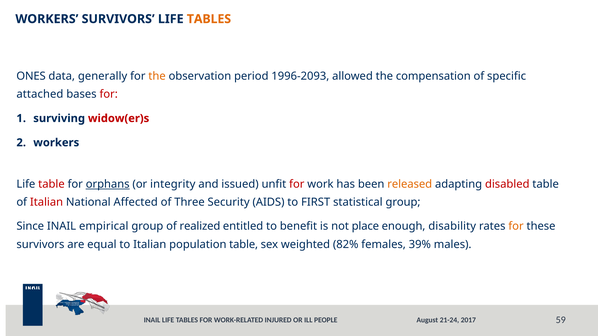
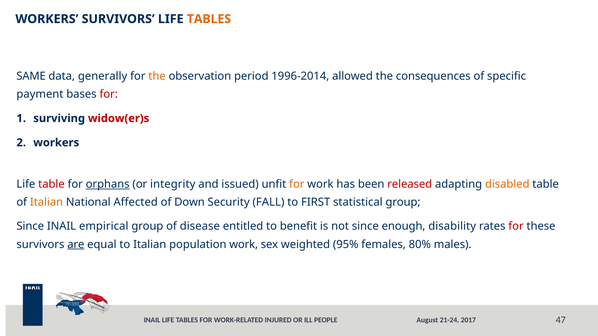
ONES: ONES -> SAME (31, 76)
1996-2093: 1996-2093 -> 1996-2014 (300, 76)
compensation: compensation -> consequences (433, 76)
attached: attached -> payment (40, 94)
for colour: red -> orange (297, 184)
released colour: orange -> red (410, 184)
disabled colour: red -> orange (507, 184)
Italian colour: red -> orange (47, 202)
Three: Three -> Down (190, 202)
AIDS: AIDS -> FALL (268, 202)
realized: realized -> disease (200, 227)
not place: place -> since (365, 227)
for colour: orange -> red (516, 227)
are underline: none -> present (76, 245)
population table: table -> work (244, 245)
82%: 82% -> 95% (346, 245)
39%: 39% -> 80% (420, 245)
59: 59 -> 47 (561, 320)
